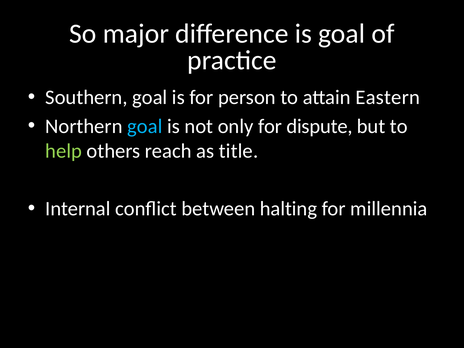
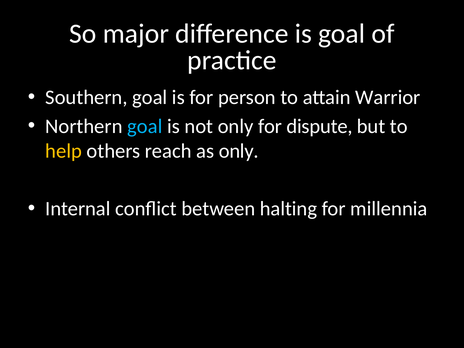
Eastern: Eastern -> Warrior (388, 97)
help colour: light green -> yellow (64, 151)
as title: title -> only (239, 151)
